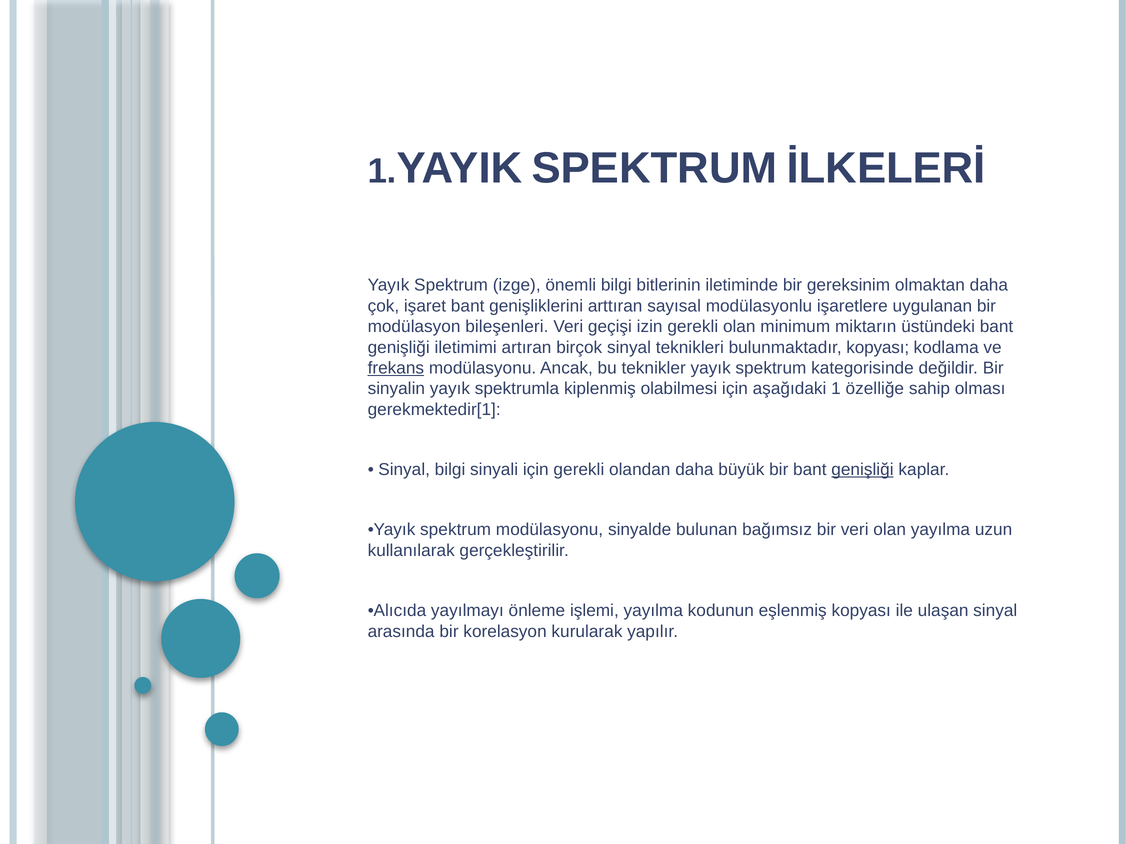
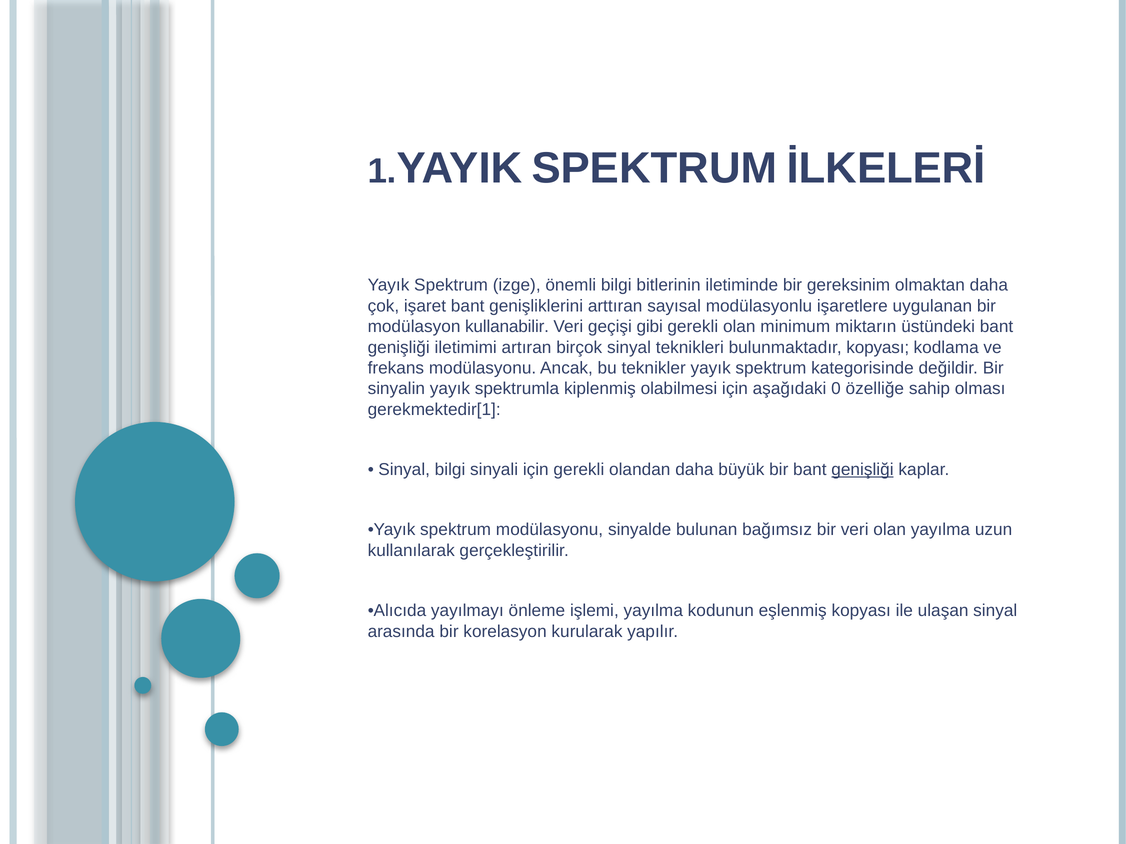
bileşenleri: bileşenleri -> kullanabilir (507, 327)
izin: izin -> gibi (650, 327)
frekans underline: present -> none (396, 368)
aşağıdaki 1: 1 -> 0 (836, 389)
